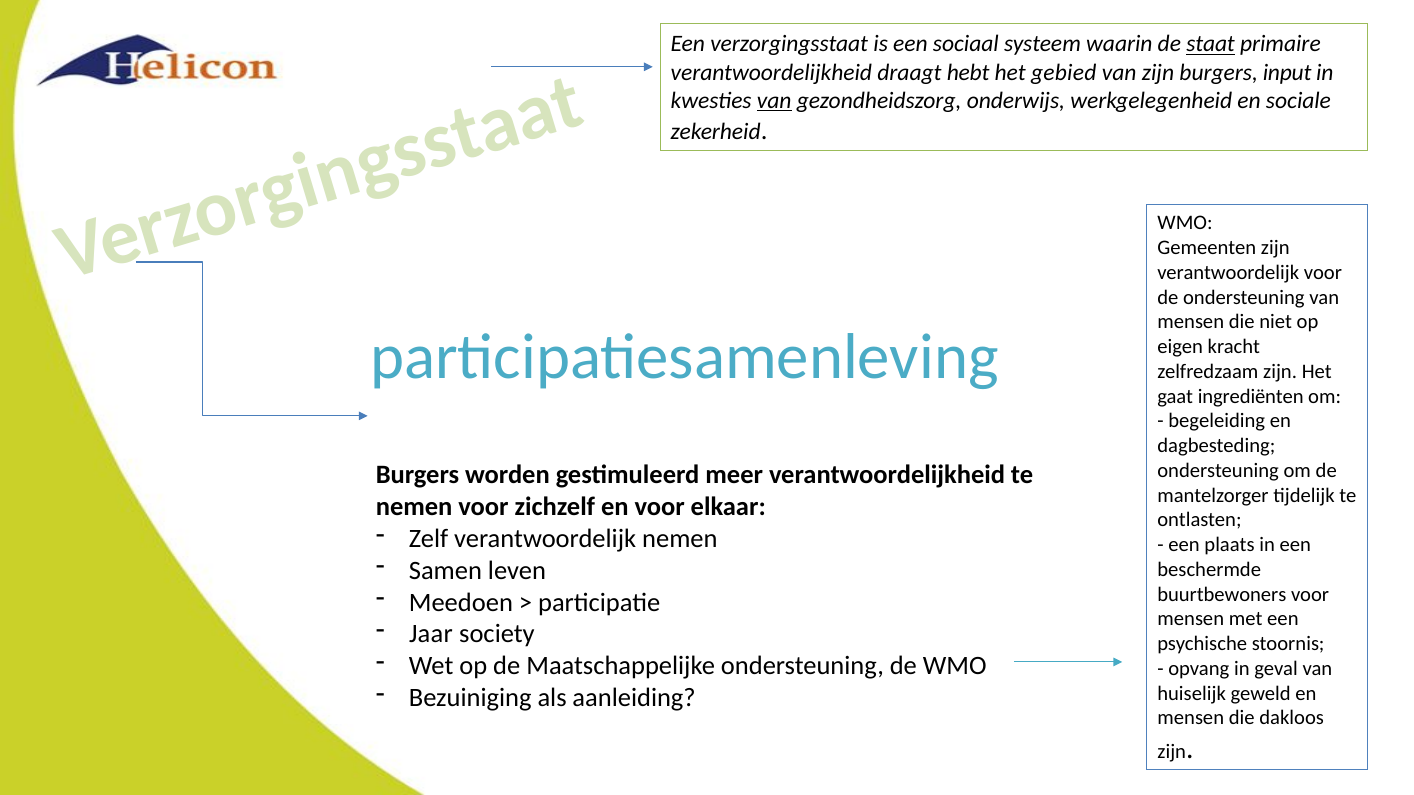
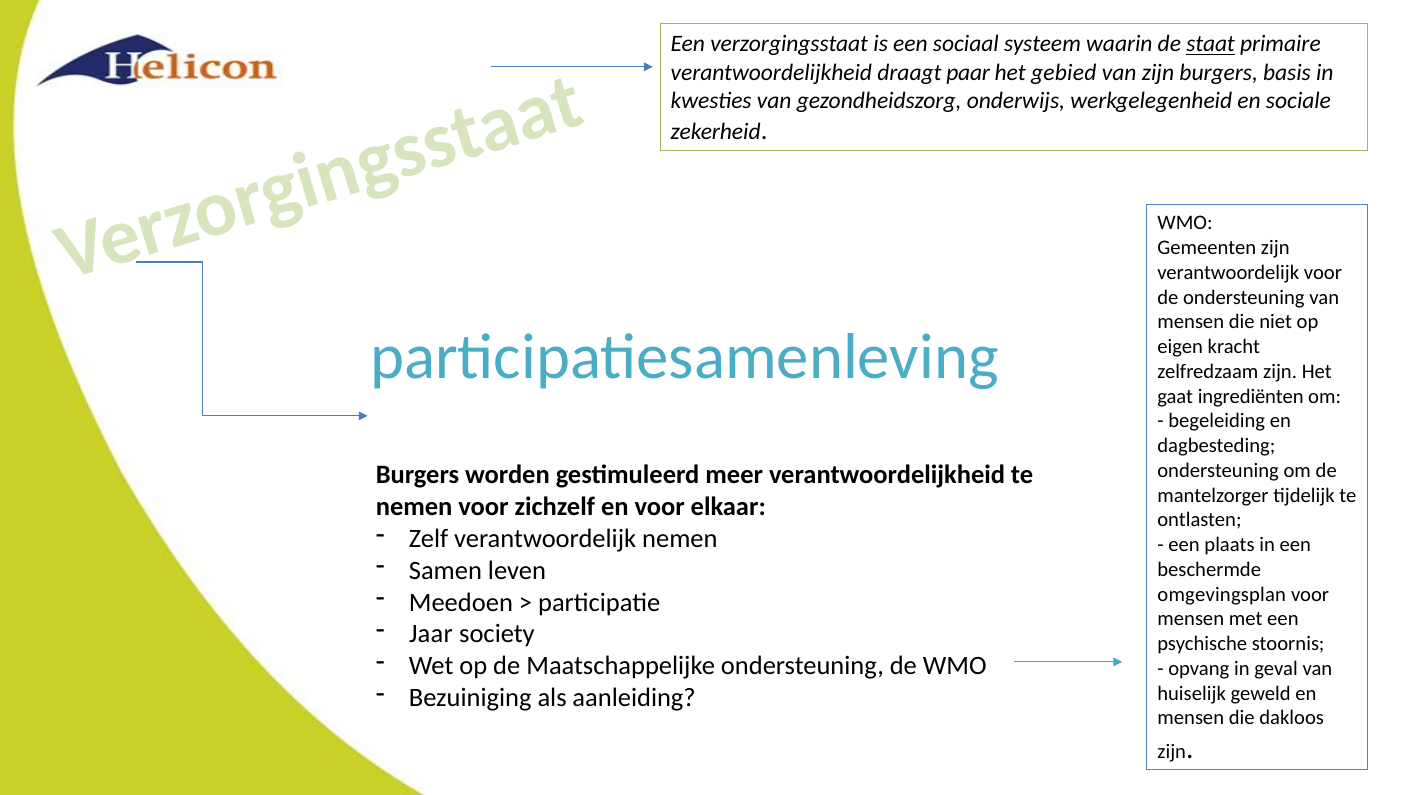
hebt: hebt -> paar (968, 72)
input: input -> basis (1287, 72)
van underline: present -> none (774, 101)
buurtbewoners: buurtbewoners -> omgevingsplan (1222, 595)
